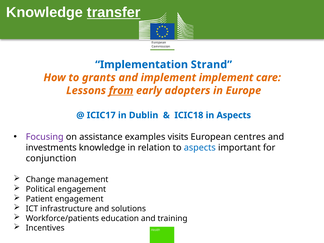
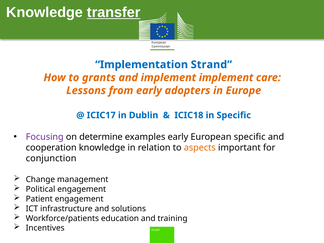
from underline: present -> none (121, 91)
in Aspects: Aspects -> Specific (234, 115)
assistance: assistance -> determine (101, 137)
examples visits: visits -> early (178, 137)
European centres: centres -> specific (250, 137)
investments: investments -> cooperation (51, 148)
aspects colour: blue -> orange (200, 148)
